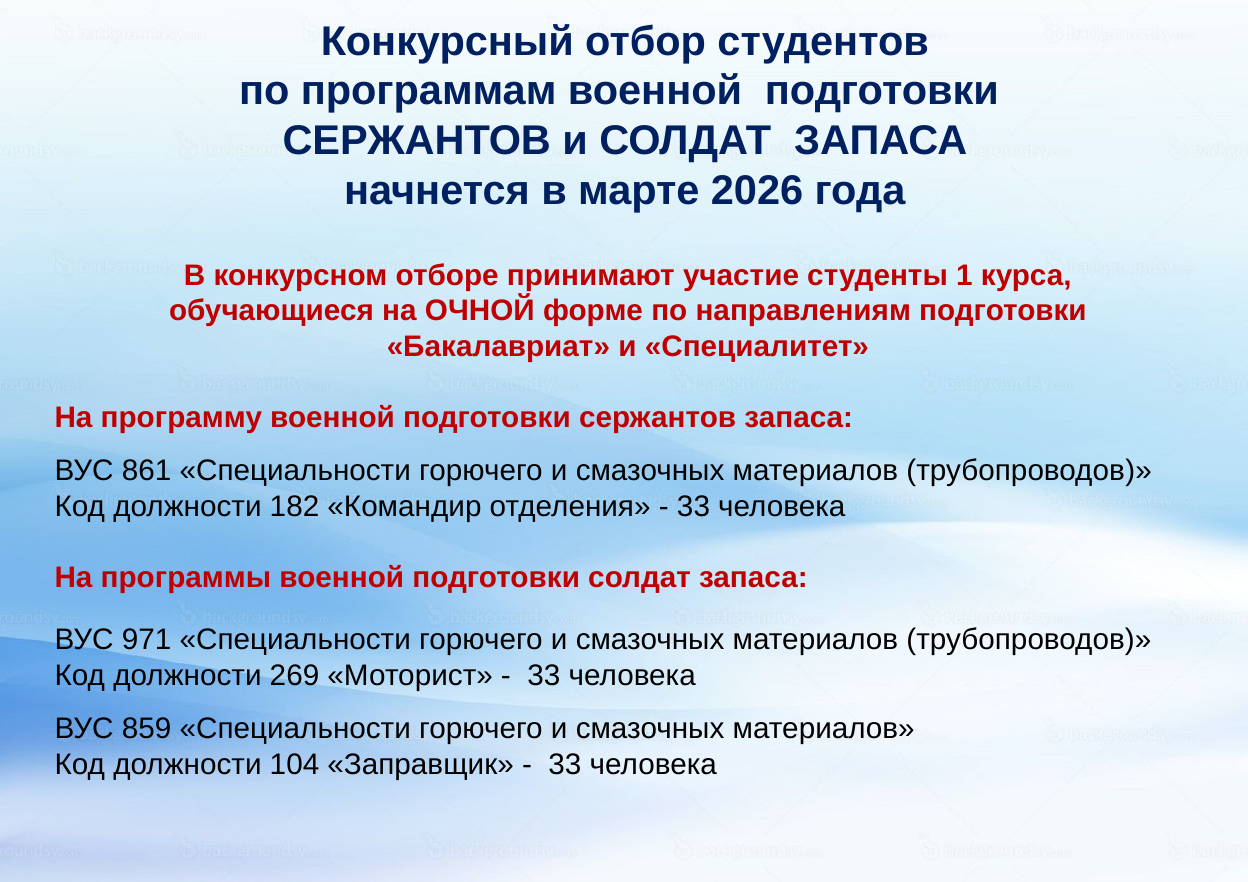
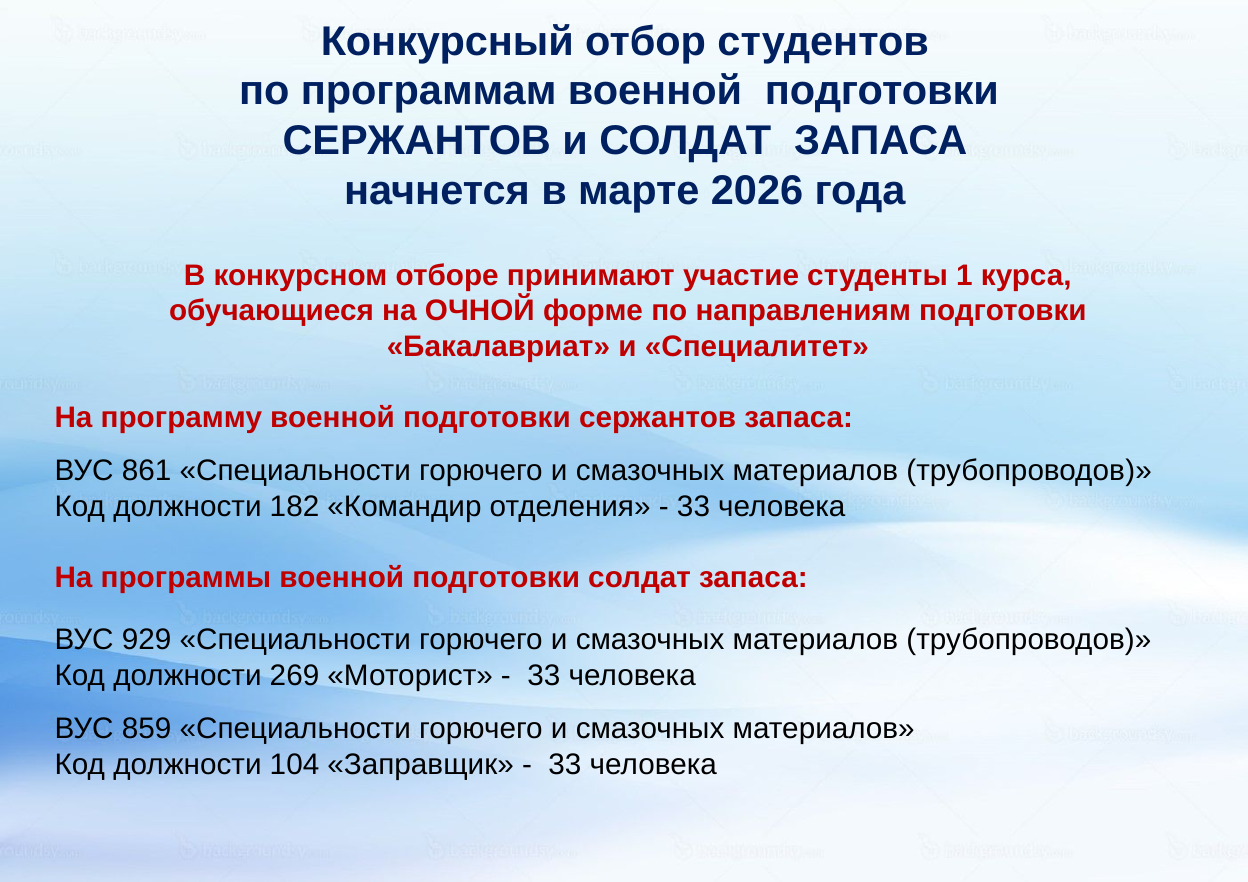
971: 971 -> 929 (147, 640)
